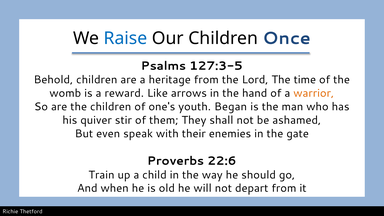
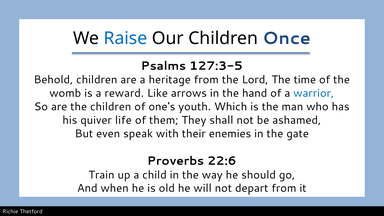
warrior colour: orange -> blue (314, 93)
Began: Began -> Which (231, 107)
stir: stir -> life (123, 120)
